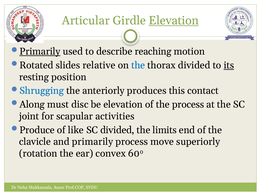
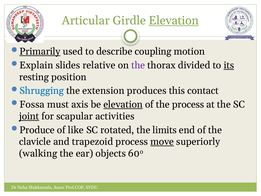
reaching: reaching -> coupling (153, 51)
Rotated: Rotated -> Explain (36, 65)
the colour: blue -> purple (138, 65)
anteriorly: anteriorly -> extension (103, 91)
Along: Along -> Fossa (32, 104)
disc: disc -> axis (80, 104)
elevation underline: none -> present (123, 104)
joint underline: none -> present (29, 116)
SC divided: divided -> rotated (117, 130)
and primarily: primarily -> trapezoid (92, 142)
move underline: none -> present (162, 142)
rotation: rotation -> walking (38, 153)
convex: convex -> objects (111, 153)
